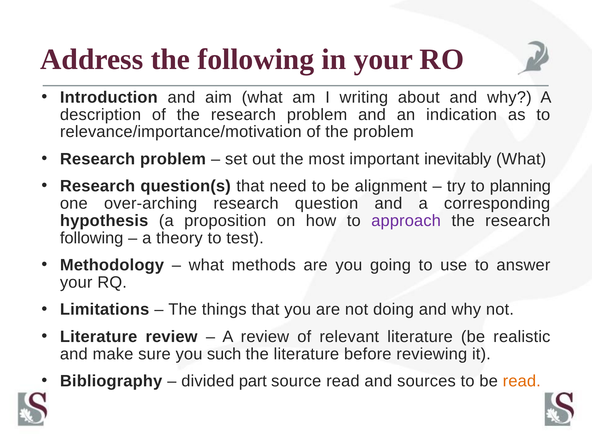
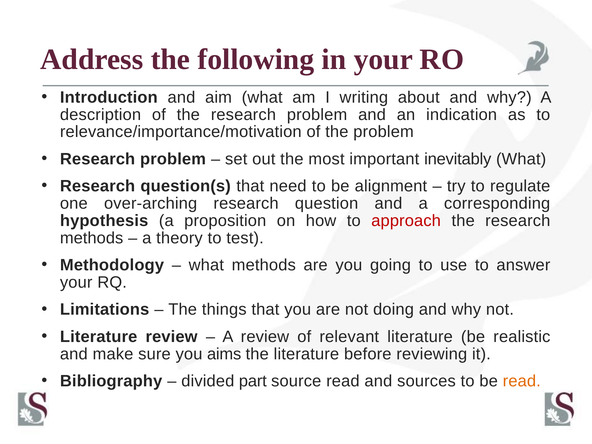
planning: planning -> regulate (520, 186)
approach colour: purple -> red (406, 221)
following: following -> methods (92, 238)
such: such -> aims (224, 354)
